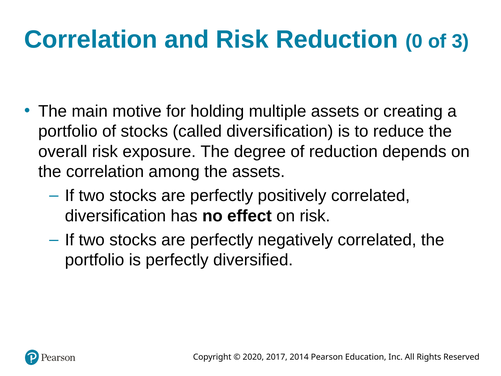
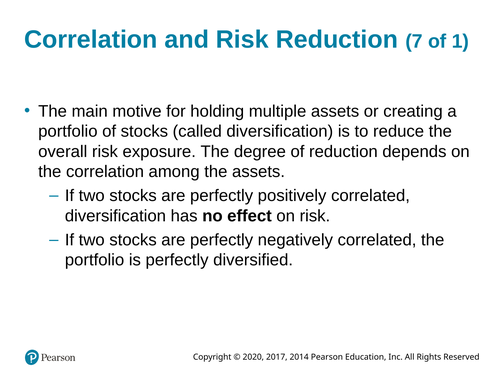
0: 0 -> 7 (414, 41)
3: 3 -> 1 (460, 41)
